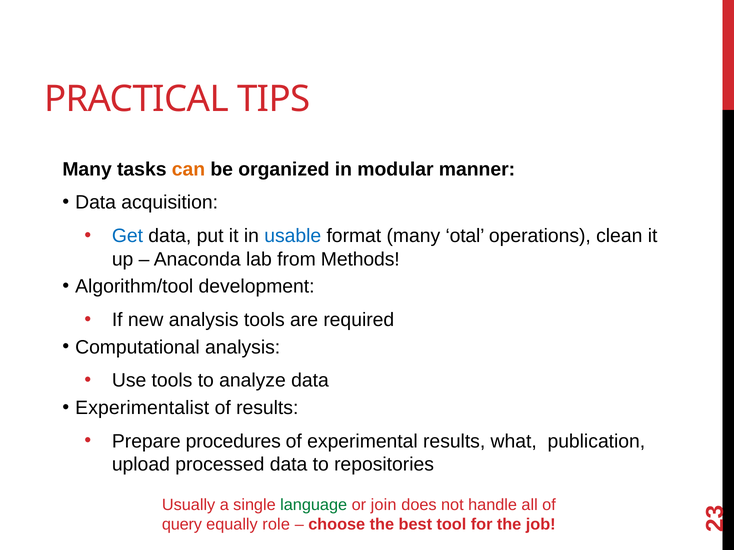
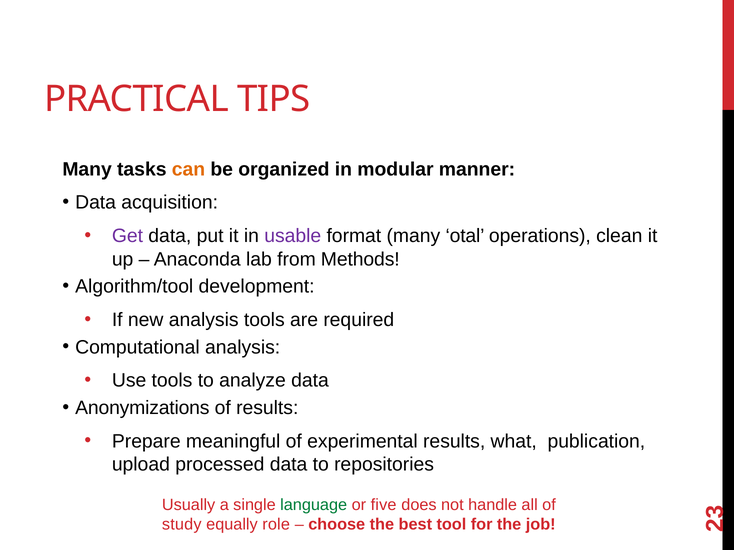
Get colour: blue -> purple (127, 236)
usable colour: blue -> purple (293, 236)
Experimentalist: Experimentalist -> Anonymizations (142, 408)
procedures: procedures -> meaningful (233, 442)
join: join -> five (384, 505)
query: query -> study (182, 525)
